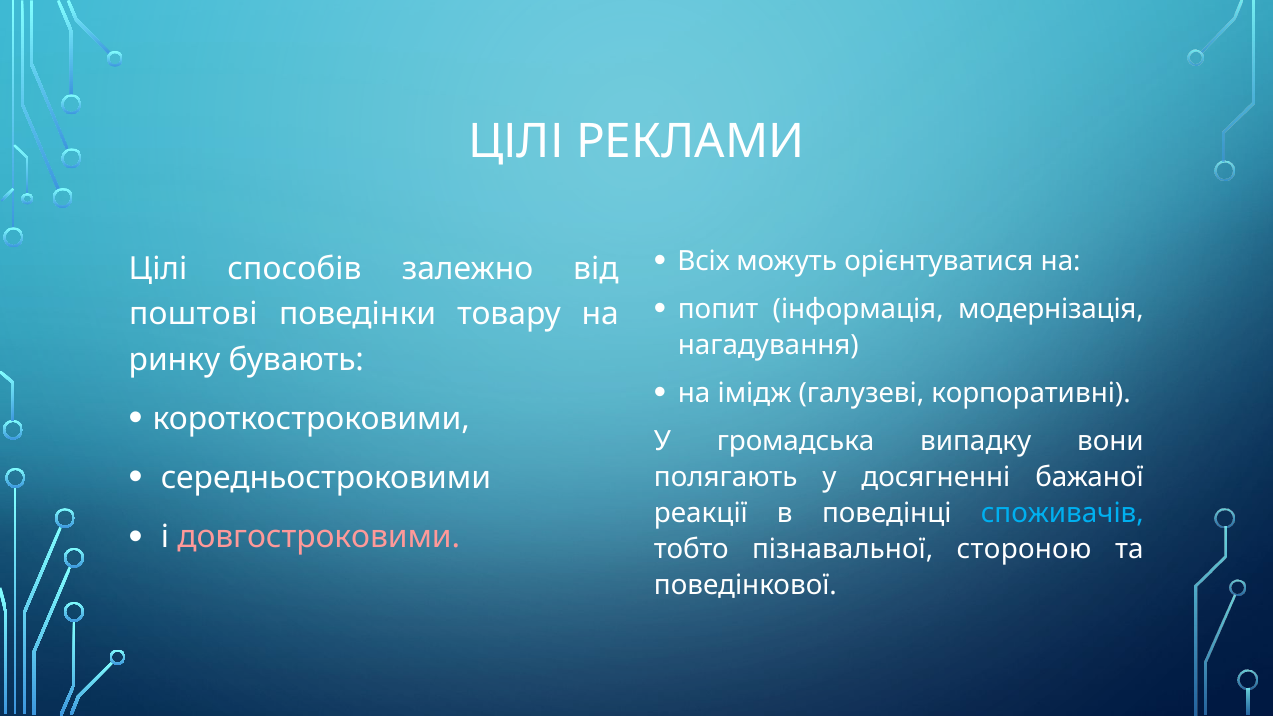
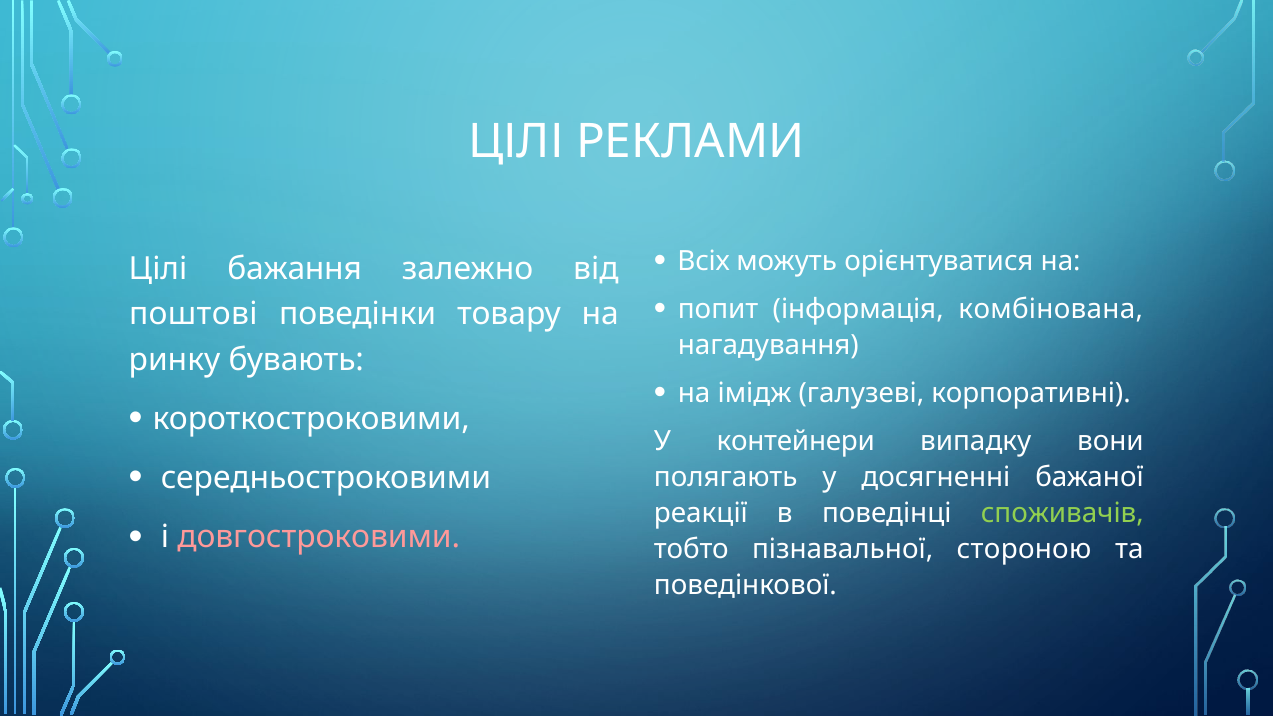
способів: способів -> бажання (295, 269)
модернізація: модернізація -> комбінована (1051, 309)
громадська: громадська -> контейнери (796, 441)
споживачів colour: light blue -> light green (1062, 513)
